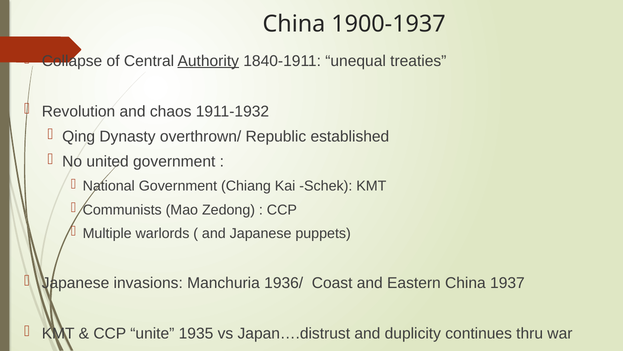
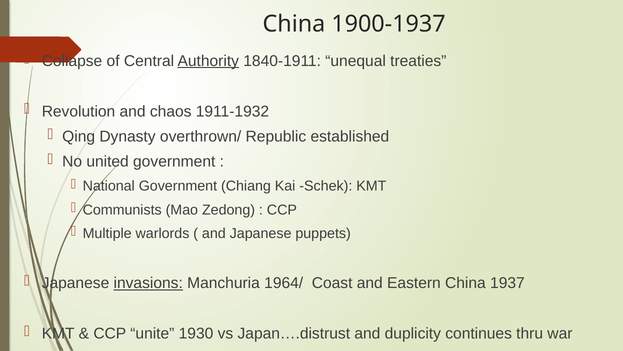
invasions underline: none -> present (148, 283)
1936/: 1936/ -> 1964/ (284, 283)
1935: 1935 -> 1930 (196, 333)
